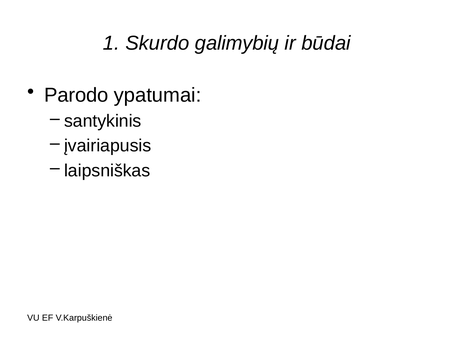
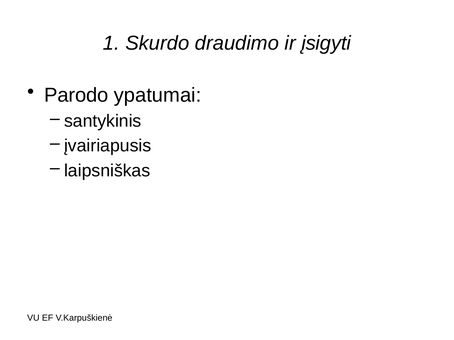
galimybių: galimybių -> draudimo (237, 43)
būdai: būdai -> įsigyti (326, 43)
